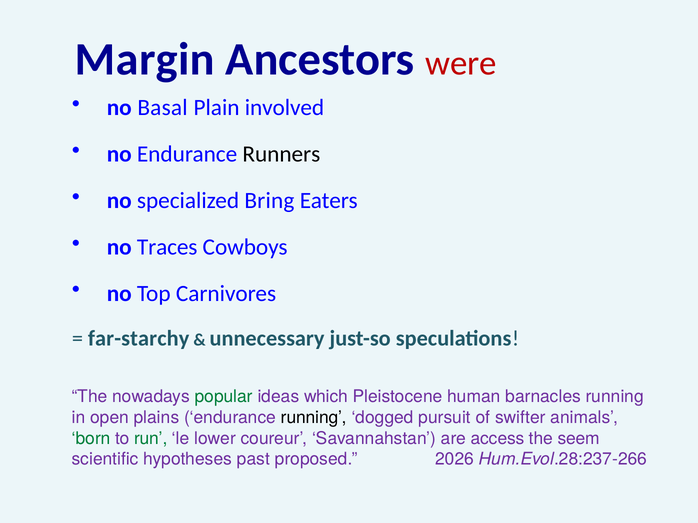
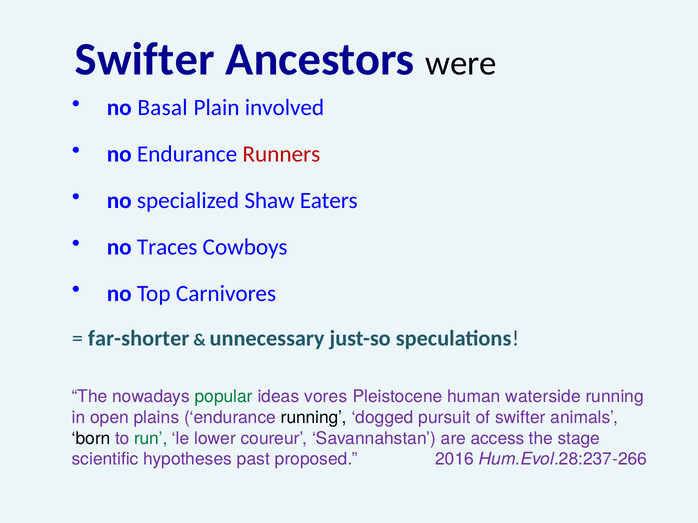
Margin: Margin -> Swifter (145, 59)
were colour: red -> black (461, 63)
Runners colour: black -> red (281, 154)
Bring: Bring -> Shaw (270, 201)
far-starchy: far-starchy -> far-shorter (139, 339)
which: which -> vores (326, 397)
barnacles: barnacles -> waterside (543, 397)
born colour: green -> black (91, 439)
seem: seem -> stage (579, 439)
2026: 2026 -> 2016 (455, 460)
